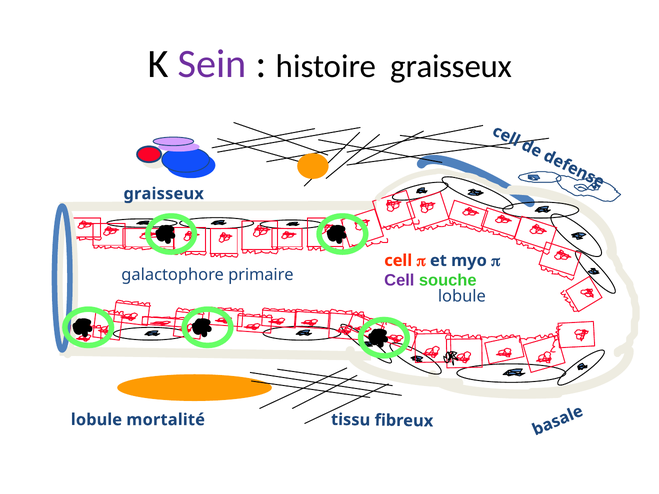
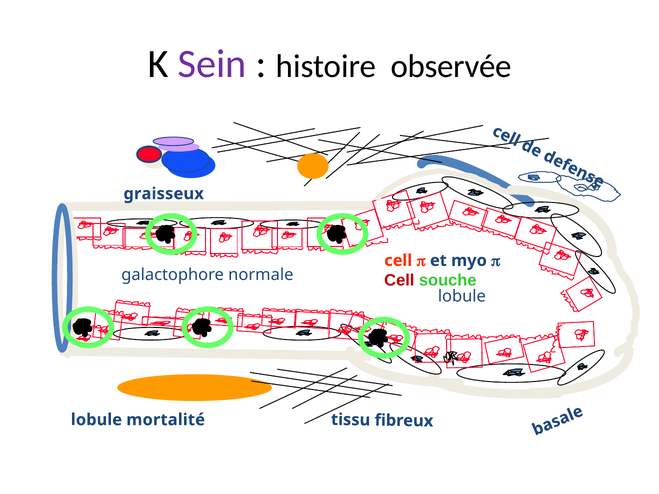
histoire graisseux: graisseux -> observée (451, 66)
primaire: primaire -> normale (261, 275)
Cell colour: purple -> red (399, 280)
